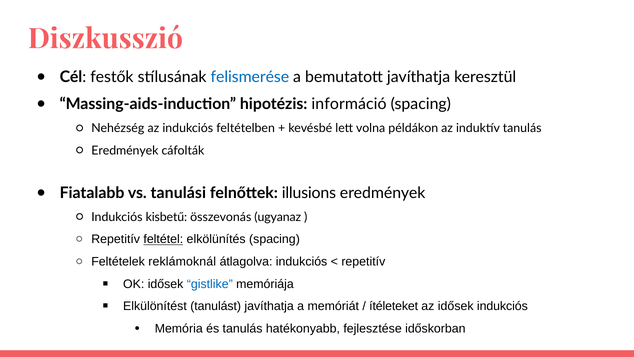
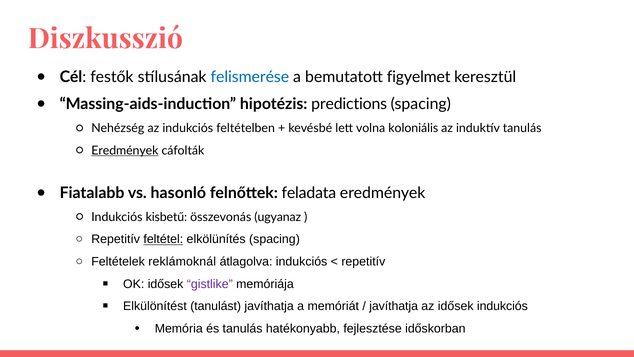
bemutatott javíthatja: javíthatja -> figyelmet (419, 77)
információ: információ -> predictions (349, 104)
példákon: példákon -> koloniális (413, 128)
Eredmények underline: none -> present (125, 150)
tanulási: tanulási -> hasonló (178, 193)
illusions: illusions -> feladata (309, 193)
gistlike colour: blue -> purple (210, 284)
ítéleteket: ítéleteket -> javíthatja (394, 306)
